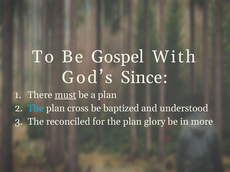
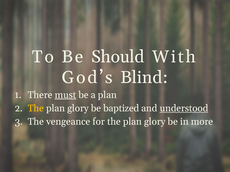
Gospel: Gospel -> Should (118, 57)
Since: Since -> Blind (144, 78)
The colour: light blue -> yellow (36, 109)
cross: cross -> glory (78, 109)
understood underline: none -> present (184, 109)
reconciled: reconciled -> vengeance (68, 122)
